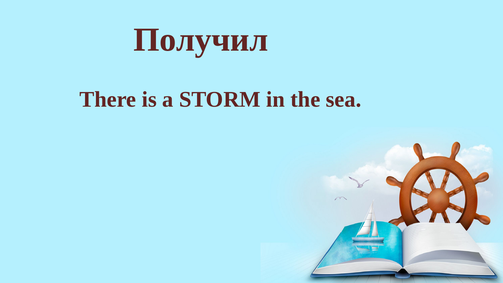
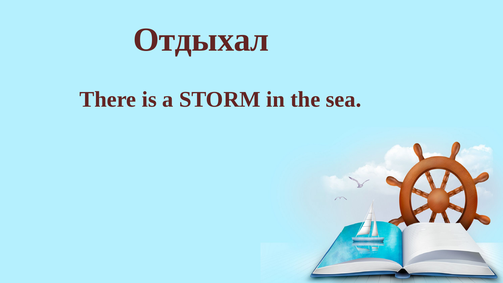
Получил: Получил -> Отдыхал (201, 40)
